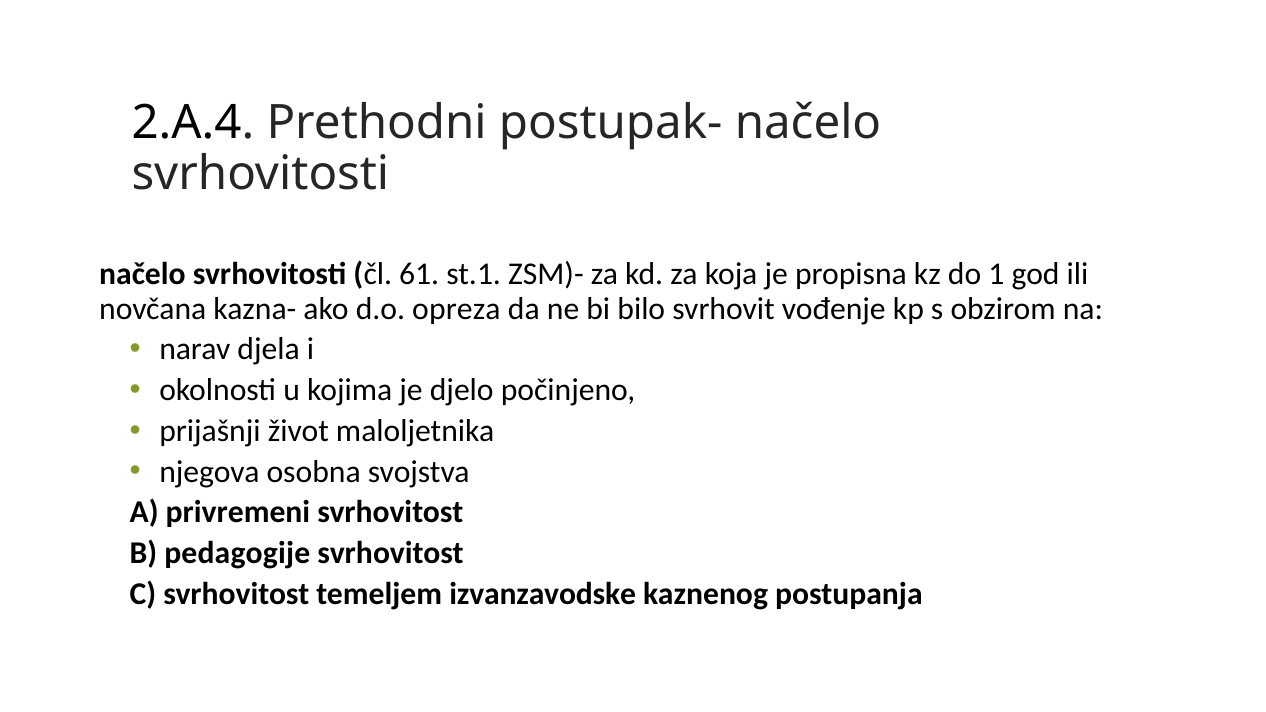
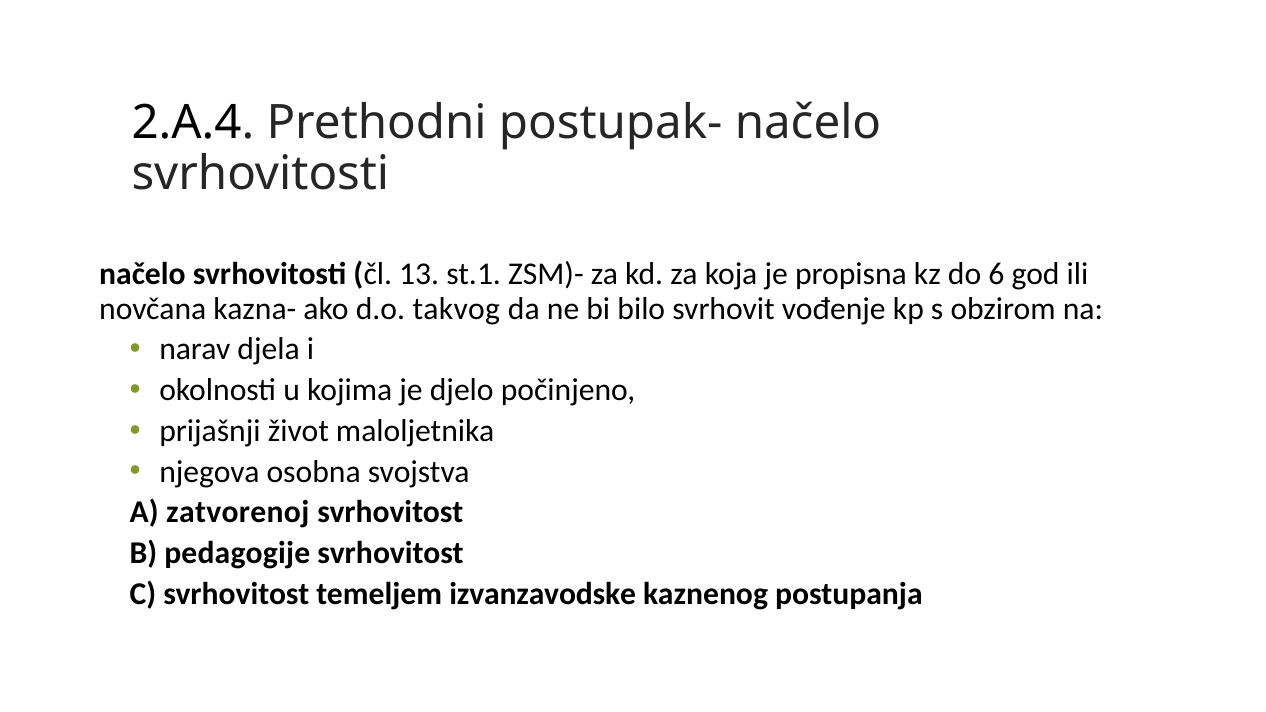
61: 61 -> 13 (419, 275)
1: 1 -> 6 (996, 275)
opreza: opreza -> takvog (456, 309)
privremeni: privremeni -> zatvorenoj (238, 512)
